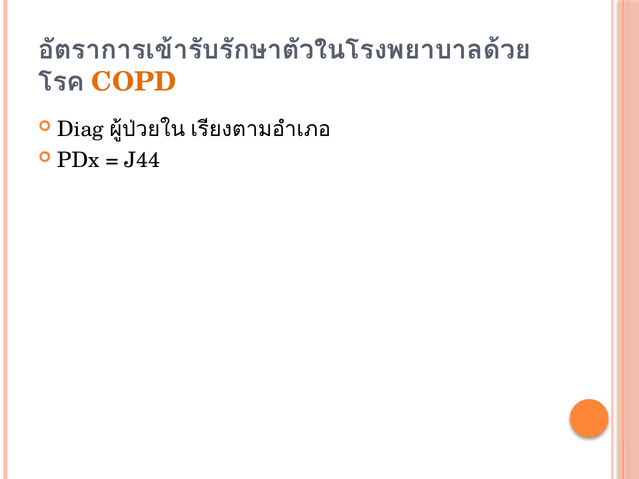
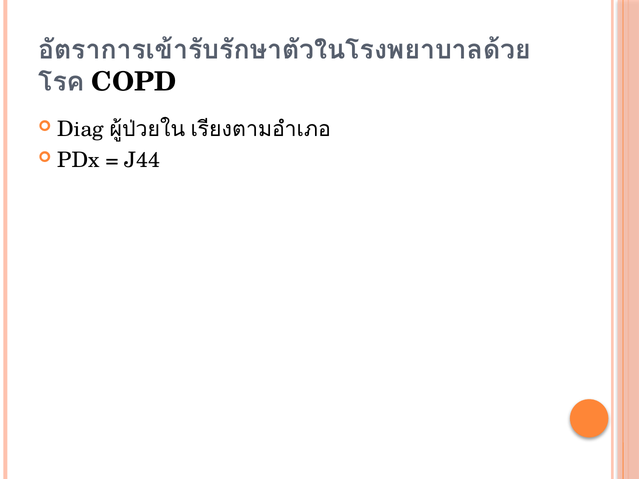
COPD colour: orange -> black (134, 82)
